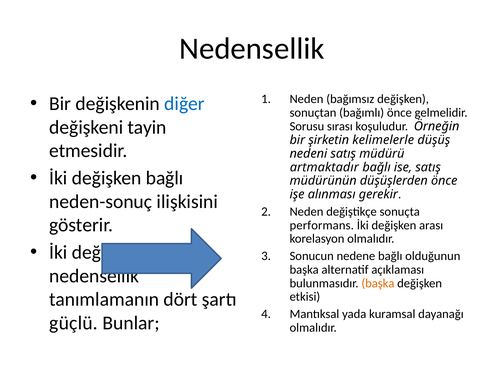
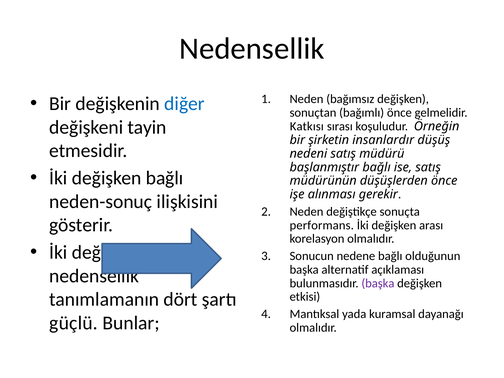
Sorusu: Sorusu -> Katkısı (307, 126)
kelimelerle: kelimelerle -> insanlardır (383, 140)
artmaktadır: artmaktadır -> başlanmıştır (324, 167)
başka colour: orange -> purple (378, 283)
